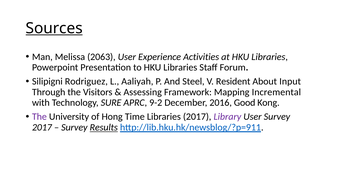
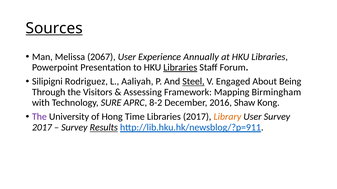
2063: 2063 -> 2067 (101, 57)
Activities: Activities -> Annually (201, 57)
Libraries underline: none -> present (180, 68)
Steel underline: none -> present (193, 82)
Resident: Resident -> Engaged (233, 82)
Input: Input -> Being (290, 82)
Incremental: Incremental -> Birmingham (276, 92)
9-2: 9-2 -> 8-2 (156, 103)
Good: Good -> Shaw (245, 103)
Library colour: purple -> orange (227, 117)
